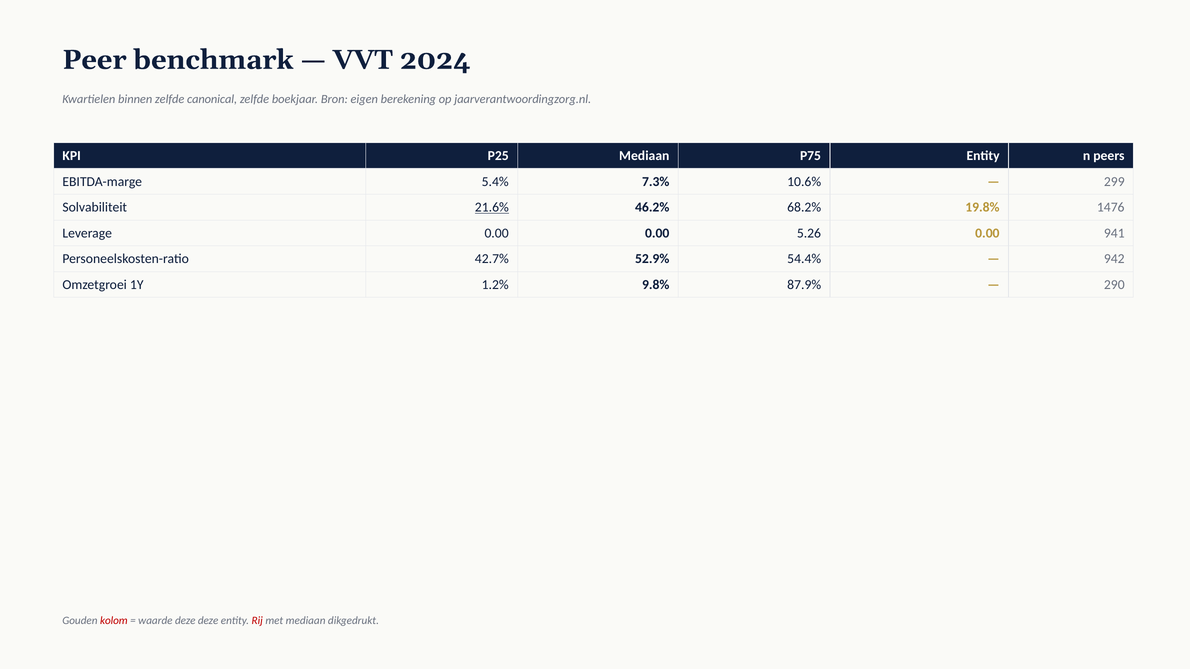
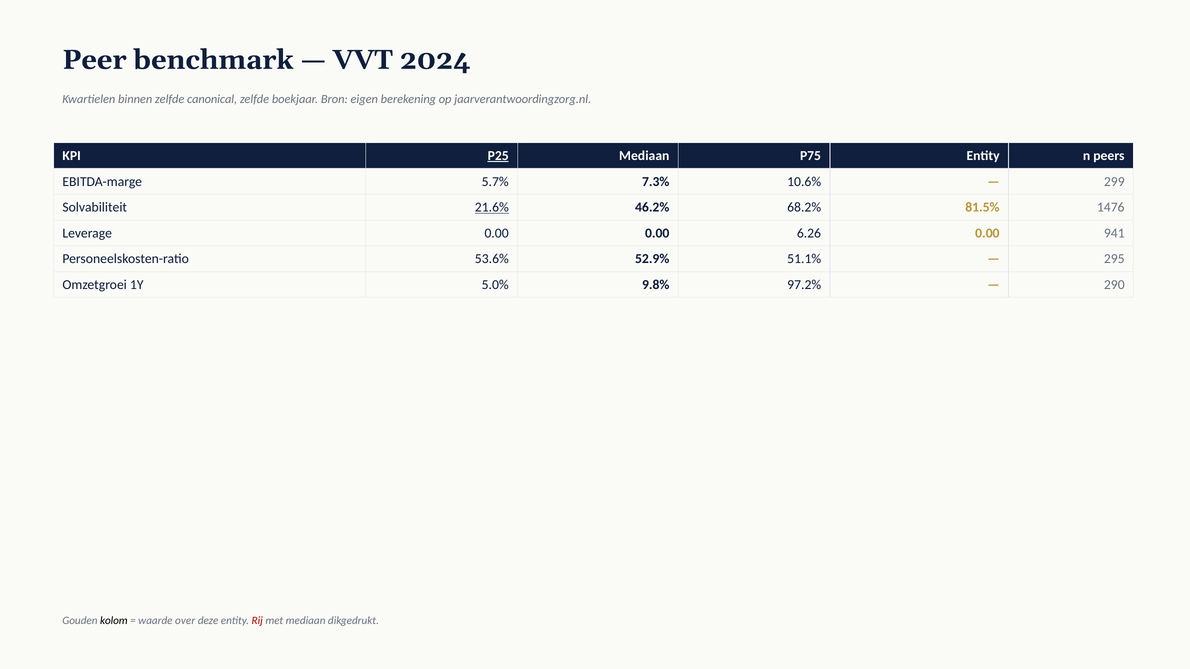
P25 underline: none -> present (498, 156)
5.4%: 5.4% -> 5.7% (495, 182)
19.8%: 19.8% -> 81.5% (982, 207)
5.26: 5.26 -> 6.26 (809, 233)
42.7%: 42.7% -> 53.6% (492, 259)
54.4%: 54.4% -> 51.1% (804, 259)
942: 942 -> 295 (1114, 259)
1.2%: 1.2% -> 5.0% (495, 285)
87.9%: 87.9% -> 97.2% (804, 285)
kolom colour: red -> black (114, 621)
waarde deze: deze -> over (185, 621)
